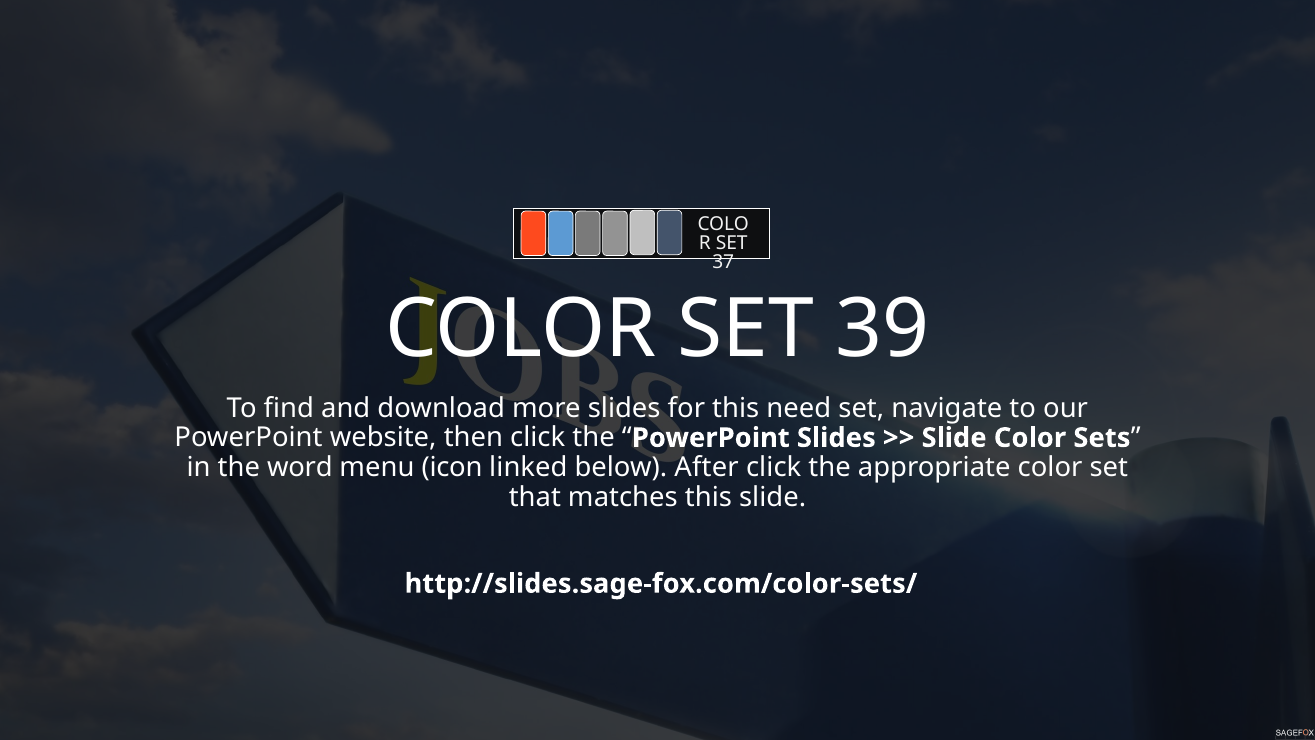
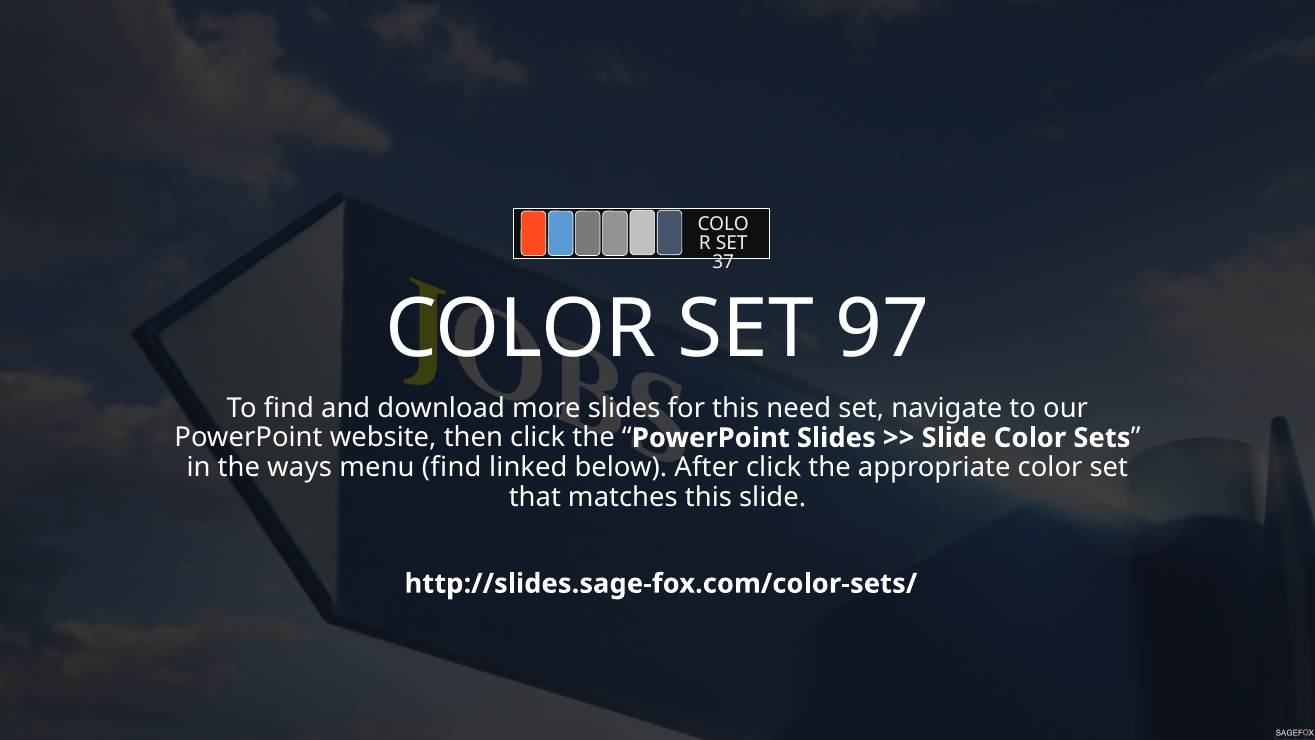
39: 39 -> 97 (883, 329)
word: word -> ways (300, 467)
menu icon: icon -> find (452, 467)
